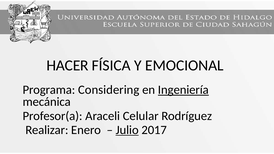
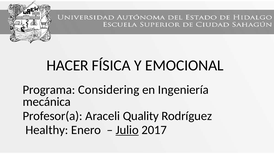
Ingeniería underline: present -> none (183, 90)
Celular: Celular -> Quality (141, 116)
Realizar: Realizar -> Healthy (47, 130)
